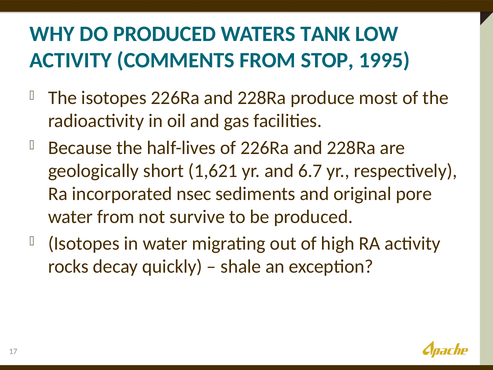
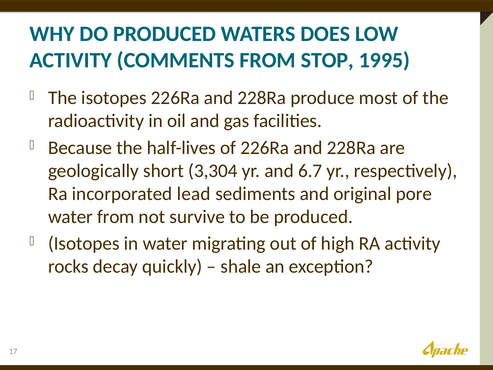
TANK: TANK -> DOES (325, 34)
1,621: 1,621 -> 3,304 (213, 171)
nsec: nsec -> lead (194, 194)
